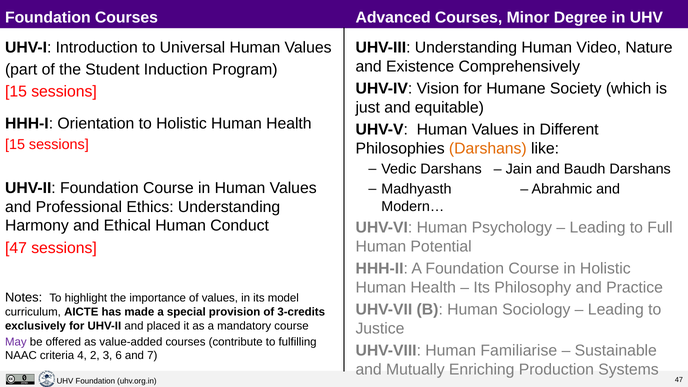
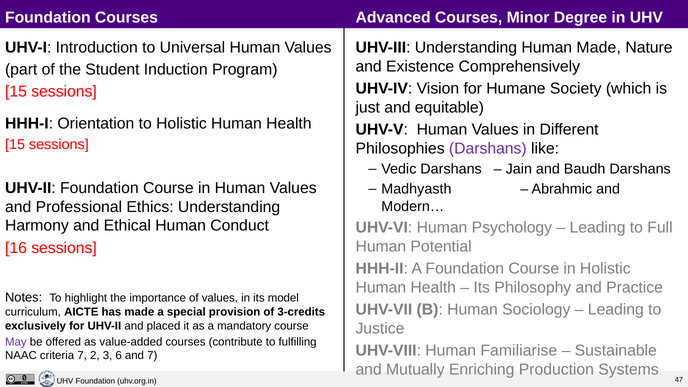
Human Video: Video -> Made (599, 47)
Darshans colour: orange -> purple (488, 148)
47: 47 -> 16 (16, 248)
criteria 4: 4 -> 7 (82, 356)
